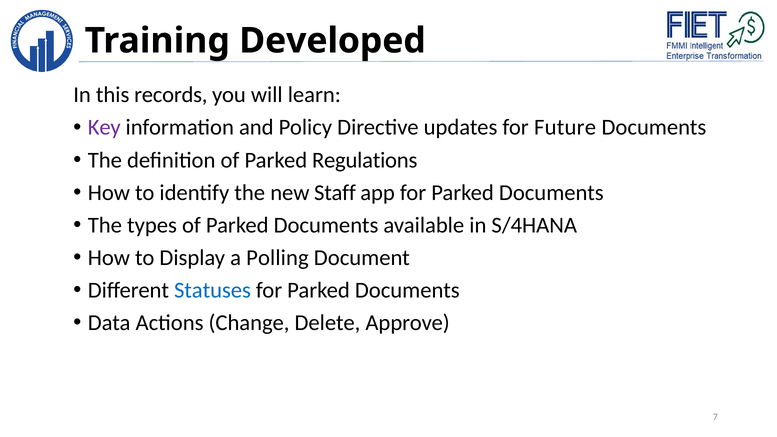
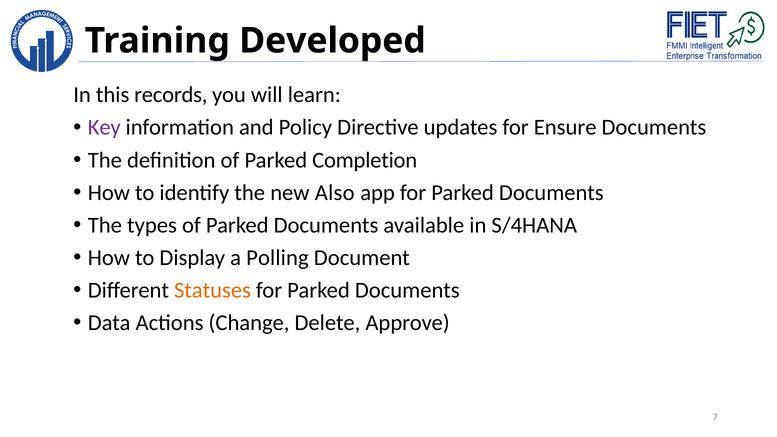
Future: Future -> Ensure (565, 127)
Regulations: Regulations -> Completion (365, 160)
Staff: Staff -> Also (335, 193)
Statuses colour: blue -> orange (212, 290)
